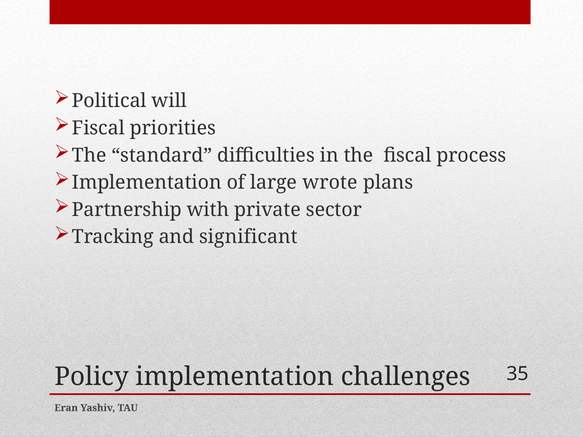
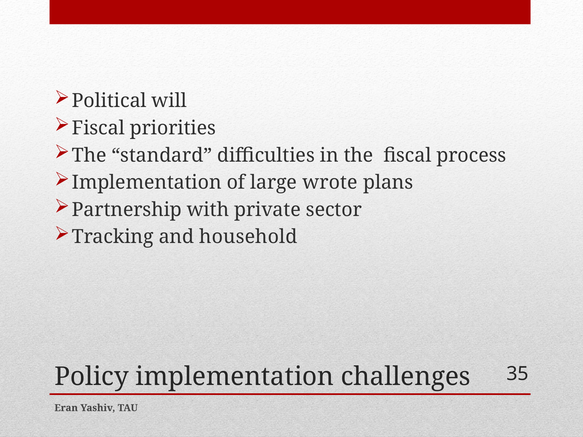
significant: significant -> household (248, 237)
